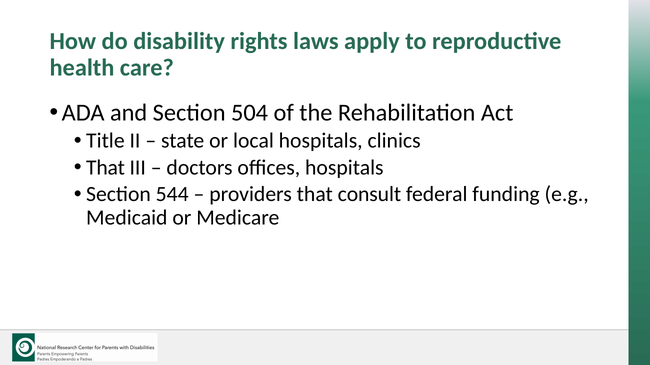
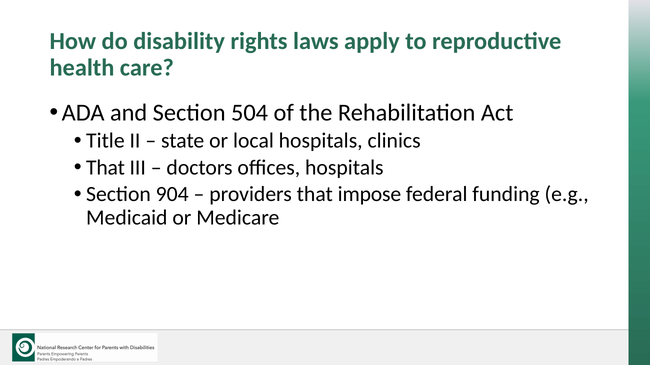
544: 544 -> 904 (172, 195)
consult: consult -> impose (369, 195)
